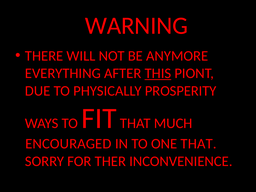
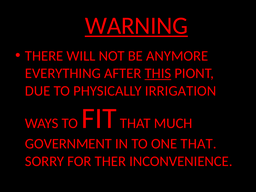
WARNING underline: none -> present (136, 26)
PROSPERITY: PROSPERITY -> IRRIGATION (181, 91)
ENCOURAGED: ENCOURAGED -> GOVERNMENT (68, 144)
